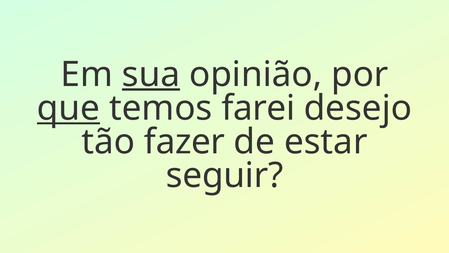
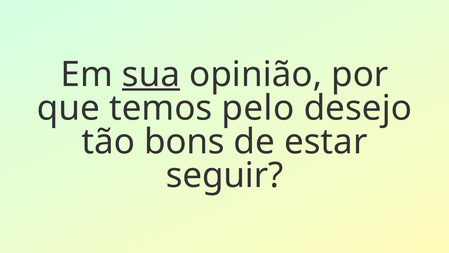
que underline: present -> none (68, 108)
farei: farei -> pelo (258, 108)
fazer: fazer -> bons (184, 142)
